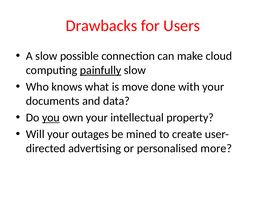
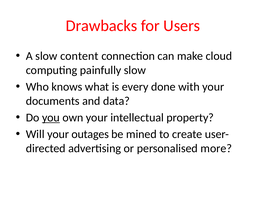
possible: possible -> content (79, 56)
painfully underline: present -> none (101, 70)
move: move -> every (135, 87)
